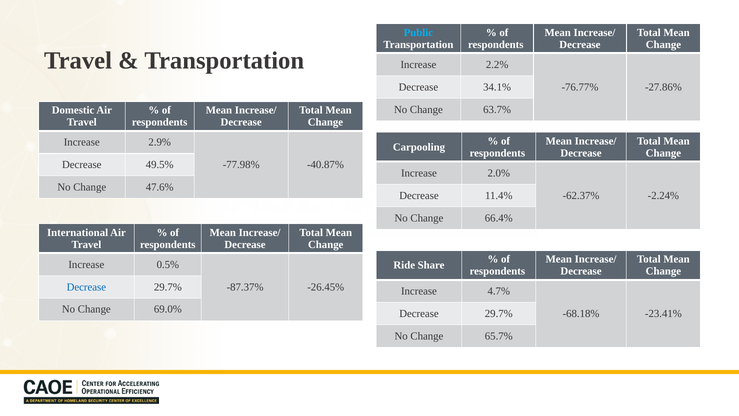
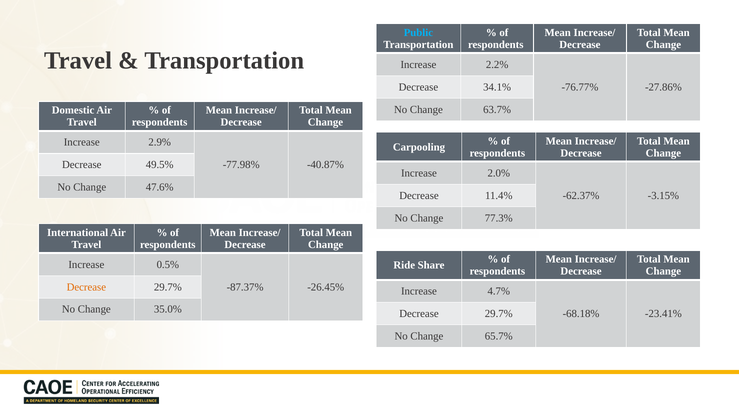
-2.24%: -2.24% -> -3.15% (663, 195)
66.4%: 66.4% -> 77.3% (499, 218)
Decrease colour: blue -> orange (86, 287)
69.0%: 69.0% -> 35.0% (168, 309)
